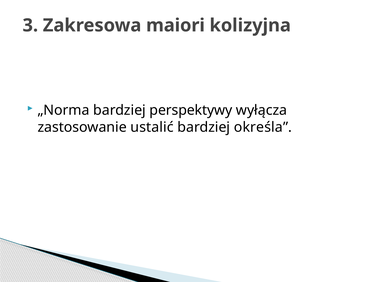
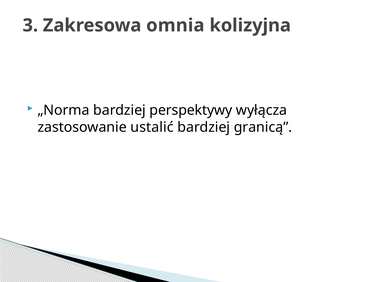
maiori: maiori -> omnia (175, 25)
określa: określa -> granicą (263, 127)
